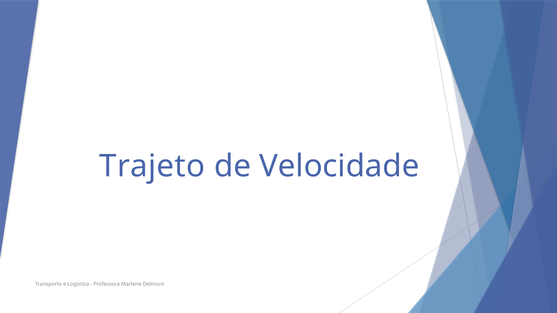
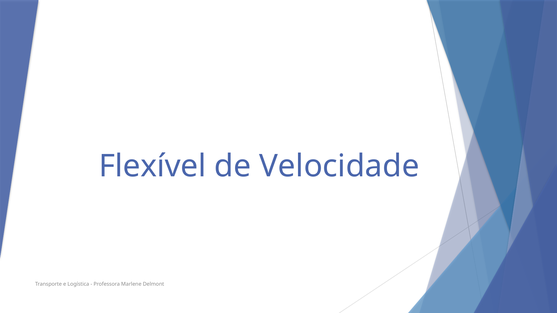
Trajeto: Trajeto -> Flexível (152, 166)
